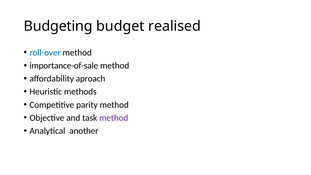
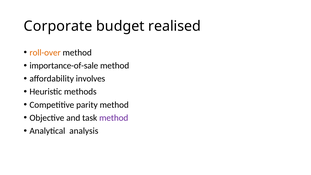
Budgeting: Budgeting -> Corporate (58, 26)
roll-over colour: blue -> orange (45, 53)
aproach: aproach -> involves (91, 79)
another: another -> analysis (84, 131)
